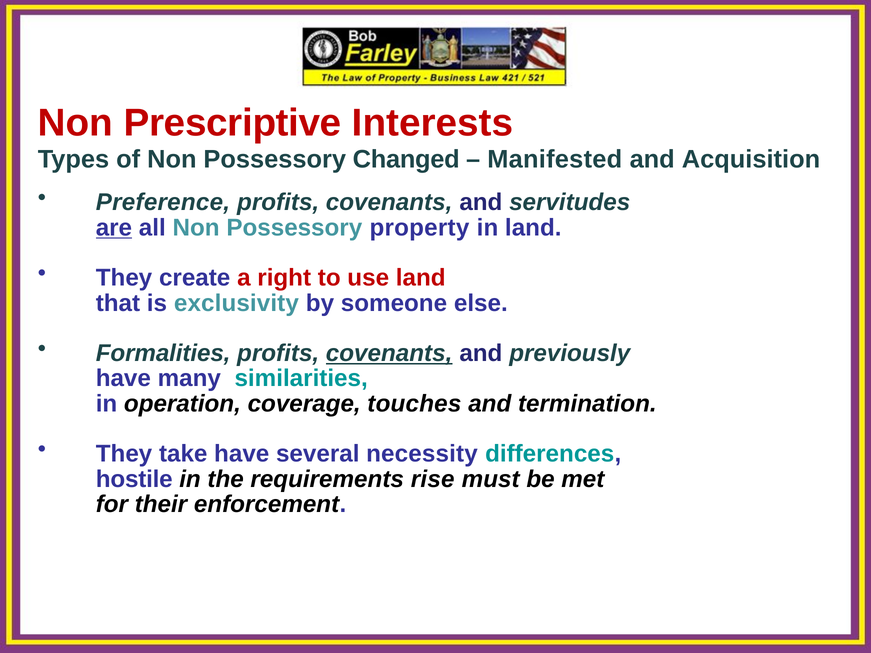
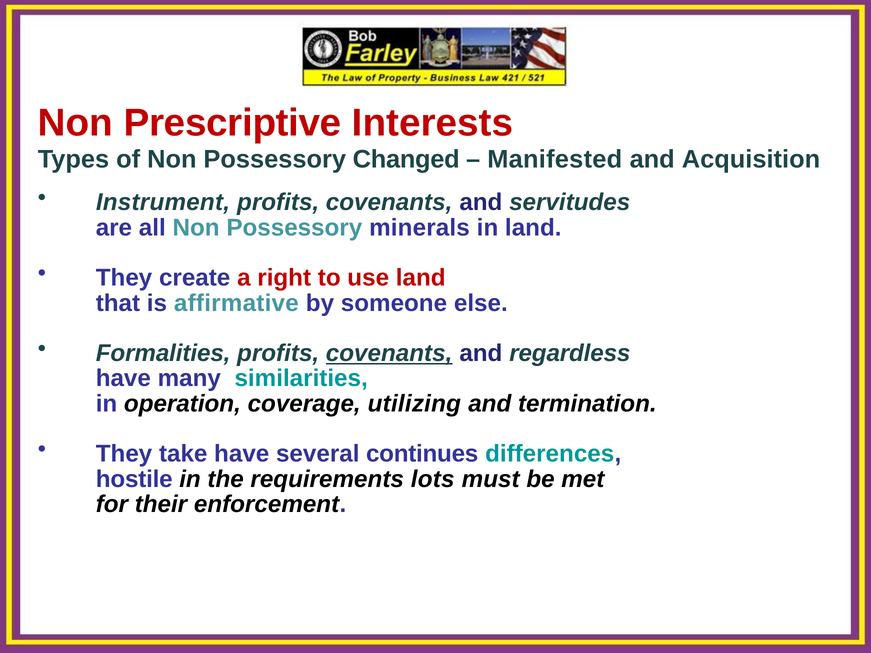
Preference: Preference -> Instrument (163, 202)
are underline: present -> none (114, 228)
property: property -> minerals (419, 228)
exclusivity: exclusivity -> affirmative (236, 303)
previously: previously -> regardless (570, 353)
touches: touches -> utilizing (414, 404)
necessity: necessity -> continues (422, 454)
rise: rise -> lots (433, 479)
